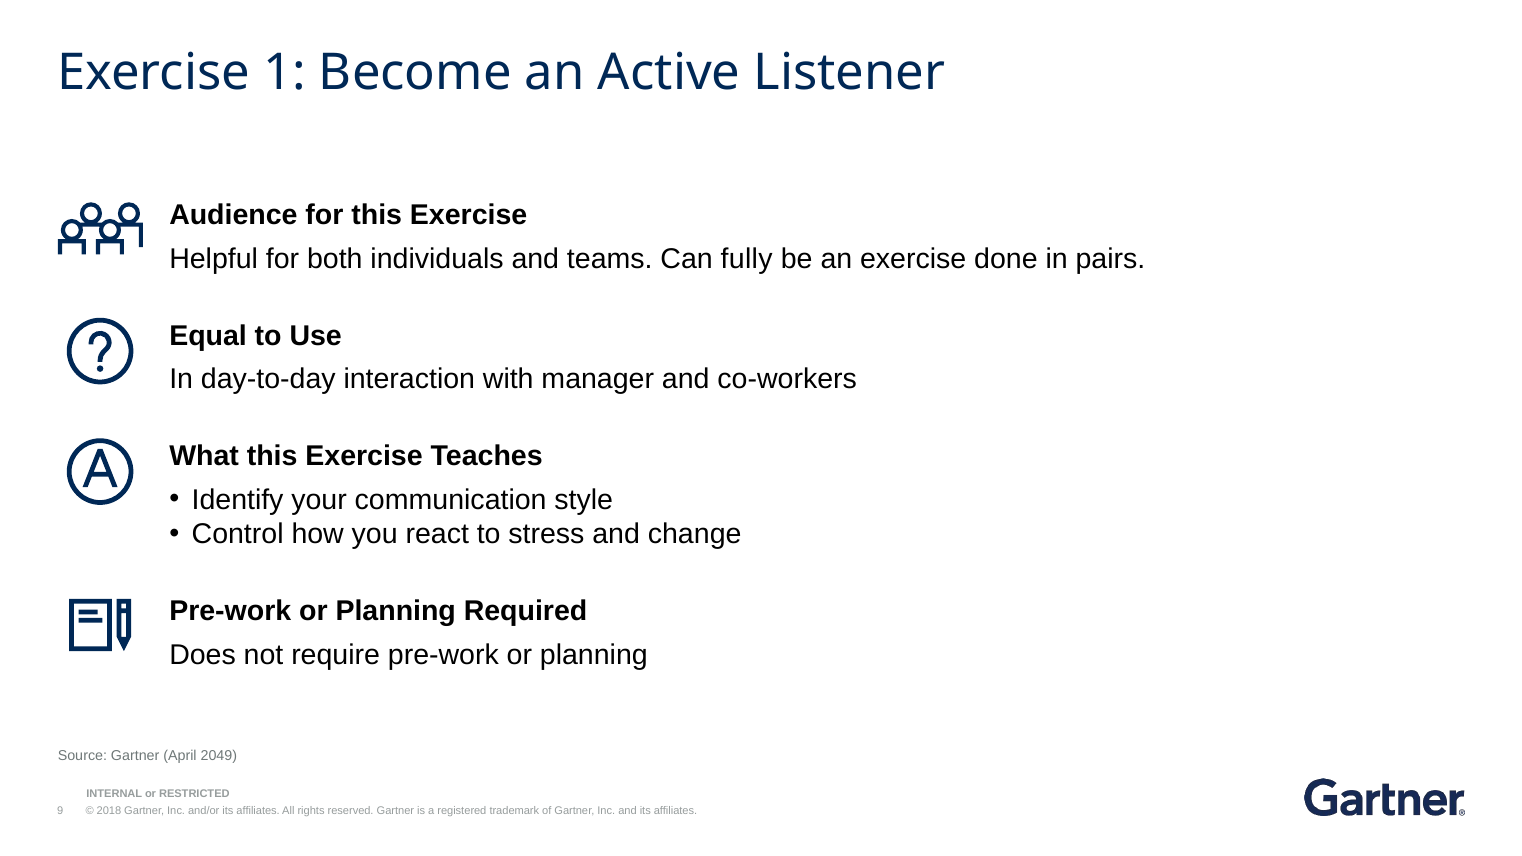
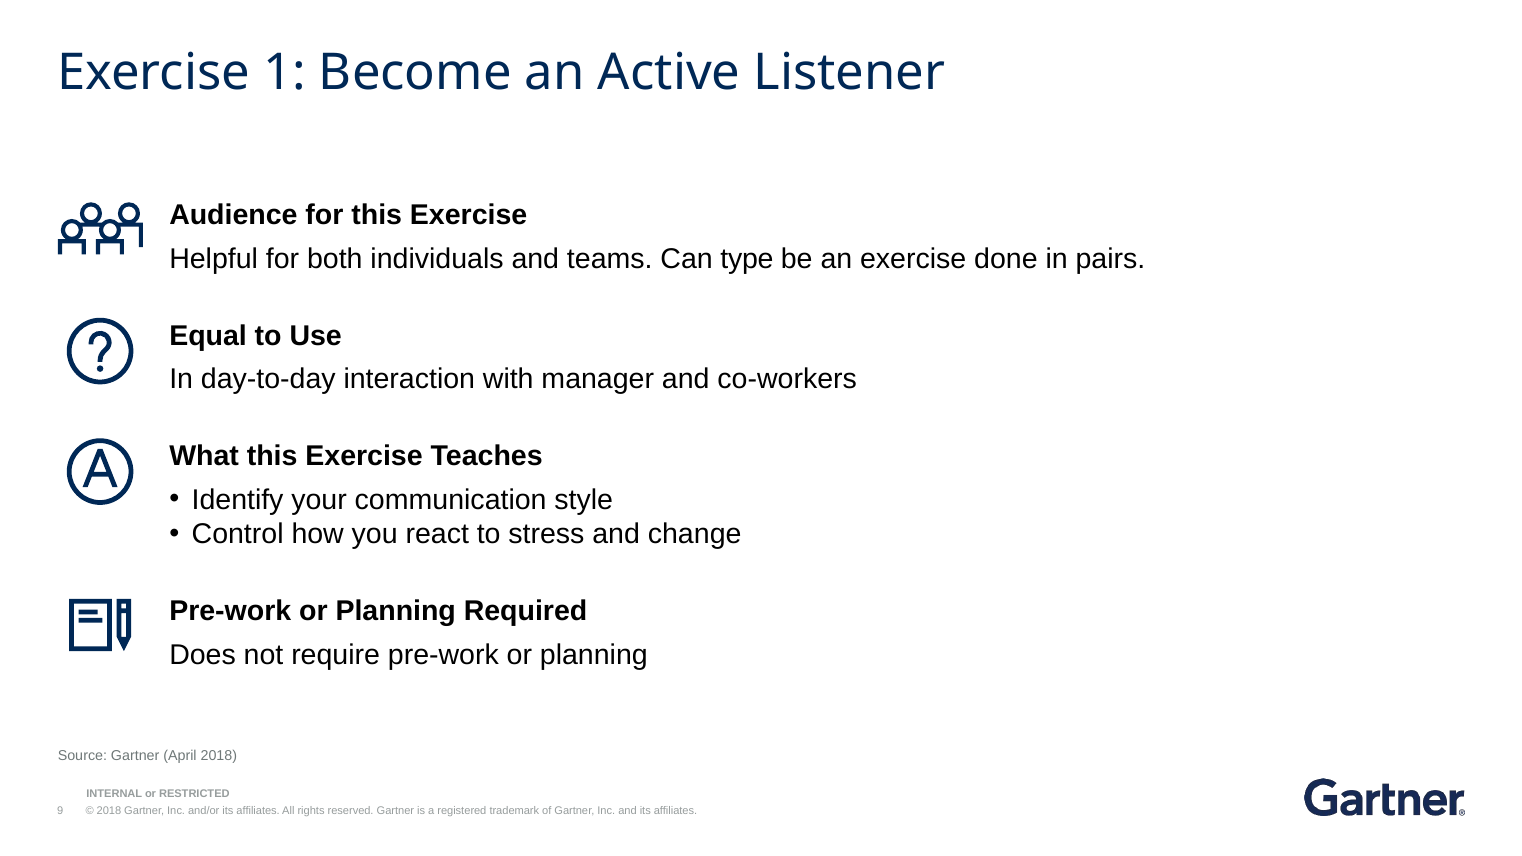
fully: fully -> type (747, 259)
April 2049: 2049 -> 2018 (219, 755)
